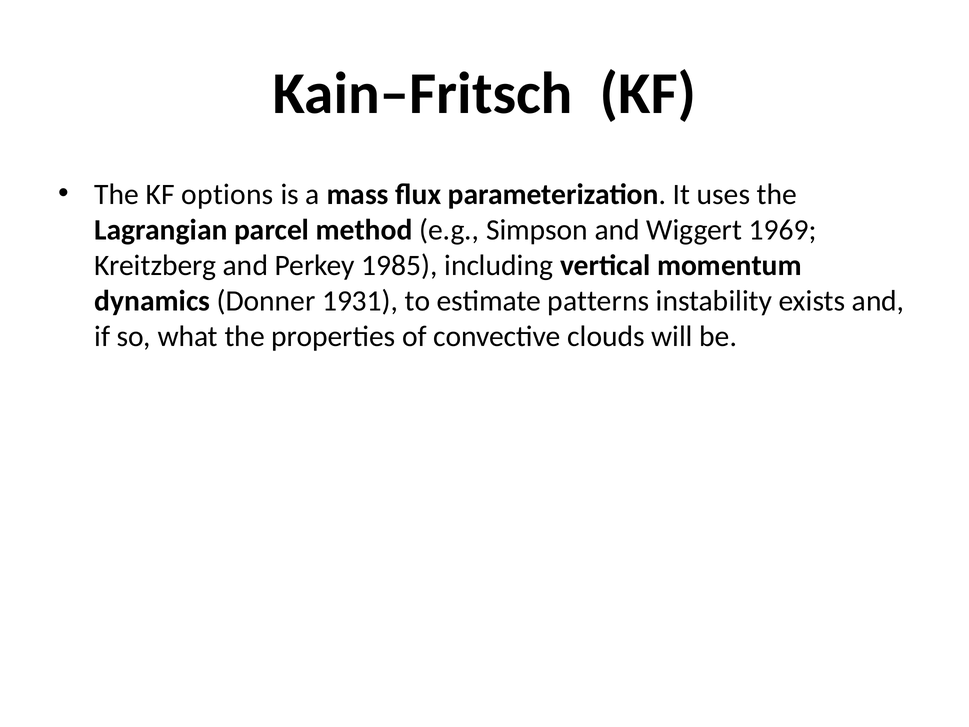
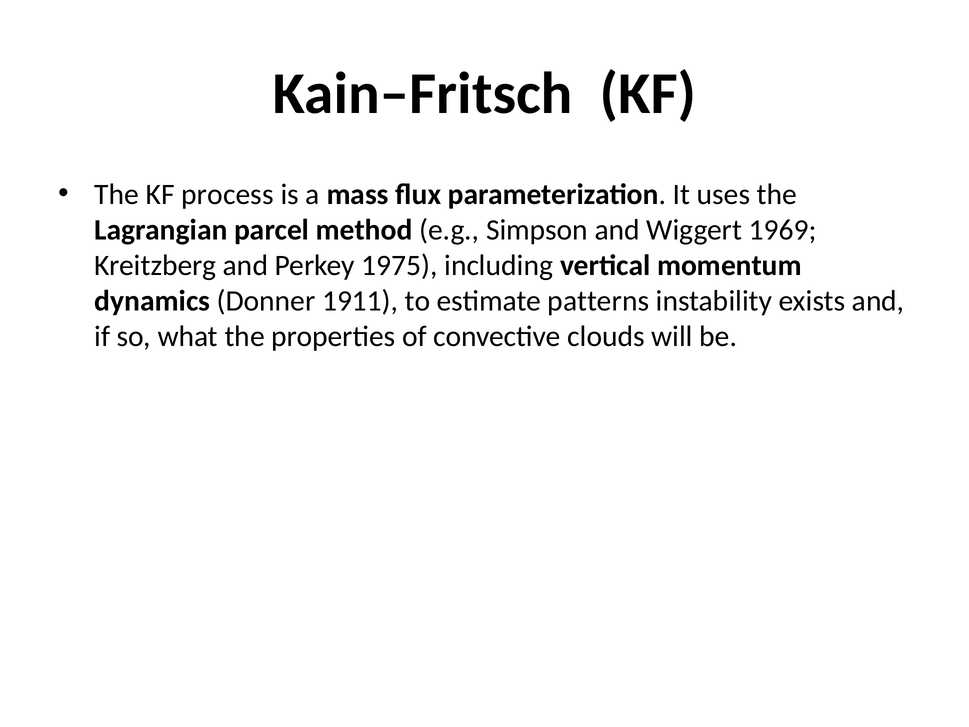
options: options -> process (228, 194)
1985: 1985 -> 1975 (400, 265)
1931: 1931 -> 1911 (360, 301)
